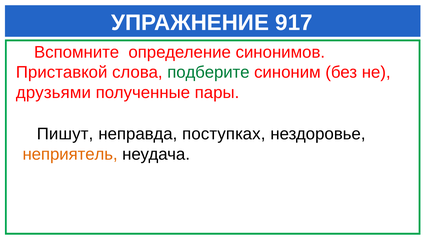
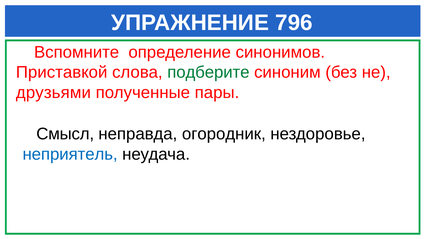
917: 917 -> 796 (294, 23)
Пишут: Пишут -> Смысл (65, 134)
поступках: поступках -> огородник (224, 134)
неприятель colour: orange -> blue (70, 154)
